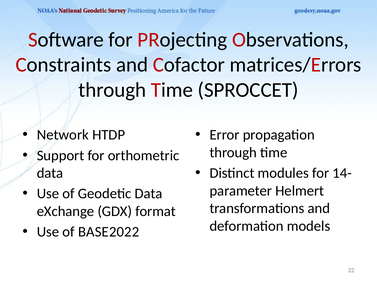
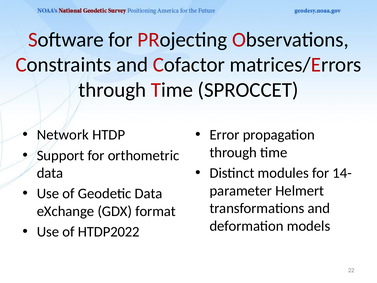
BASE2022: BASE2022 -> HTDP2022 (109, 232)
